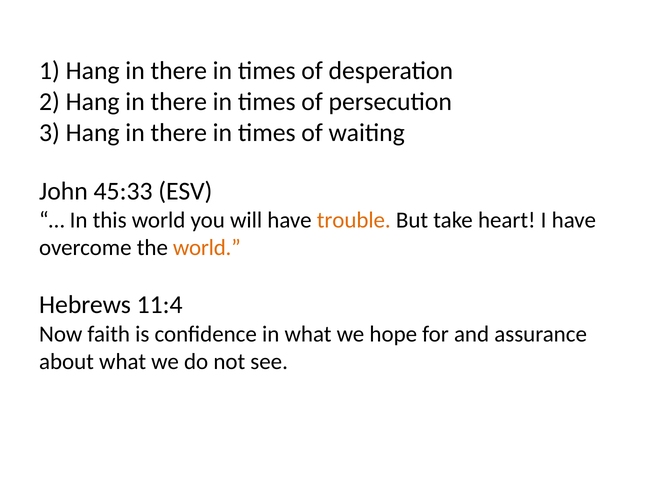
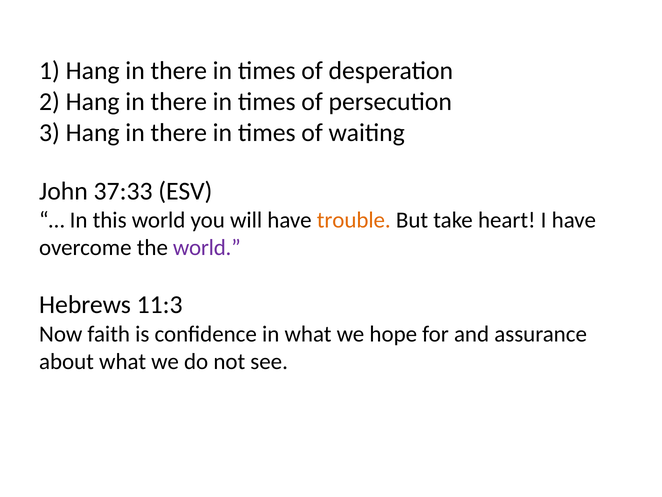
45:33: 45:33 -> 37:33 (123, 191)
world colour: orange -> purple (207, 248)
11:4: 11:4 -> 11:3 (160, 305)
